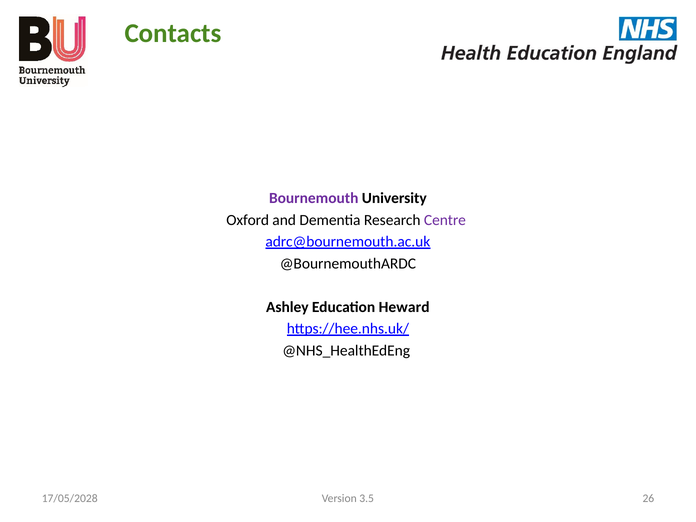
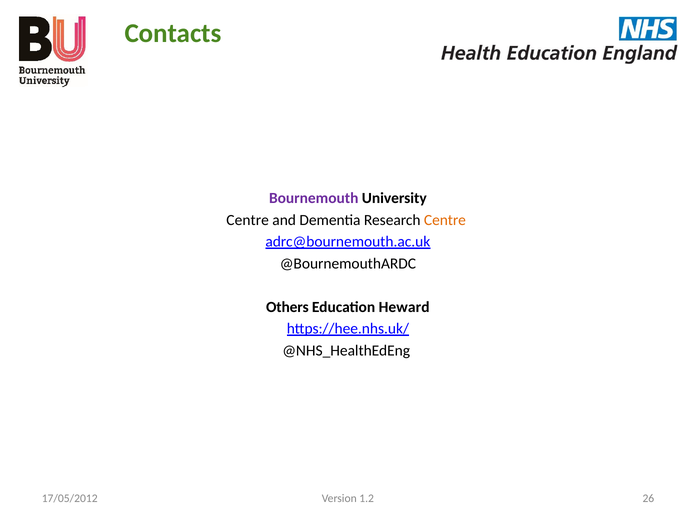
Oxford: Oxford -> Centre (248, 220)
Centre colour: purple -> orange (445, 220)
Ashley: Ashley -> Others (287, 307)
3.5: 3.5 -> 1.2 (367, 498)
17/05/2028: 17/05/2028 -> 17/05/2012 (70, 499)
